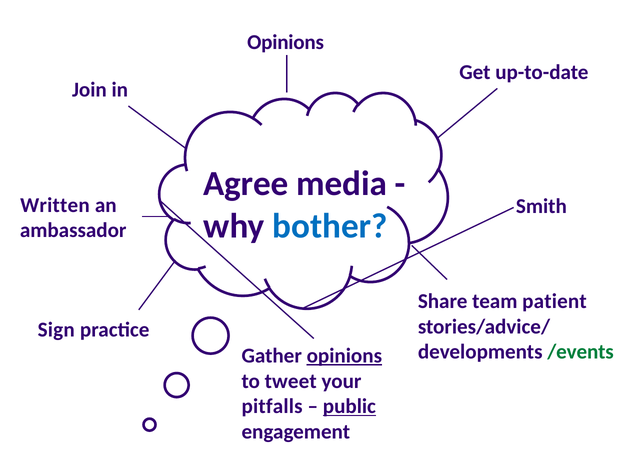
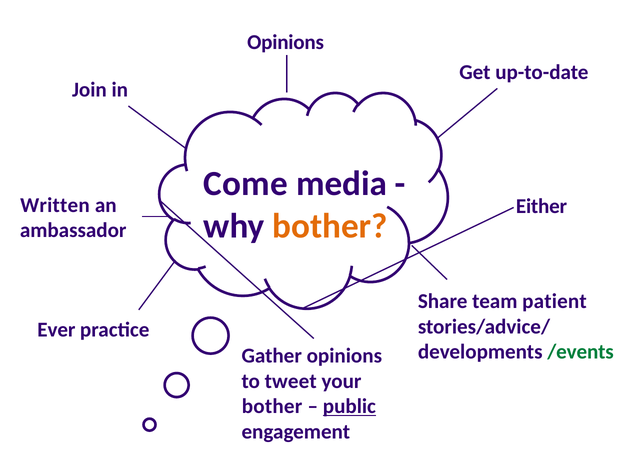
Agree: Agree -> Come (246, 184)
Smith: Smith -> Either (542, 206)
bother colour: blue -> orange (330, 226)
Sign: Sign -> Ever (56, 330)
opinions underline: present -> none (344, 356)
pitfalls: pitfalls -> bother (272, 406)
